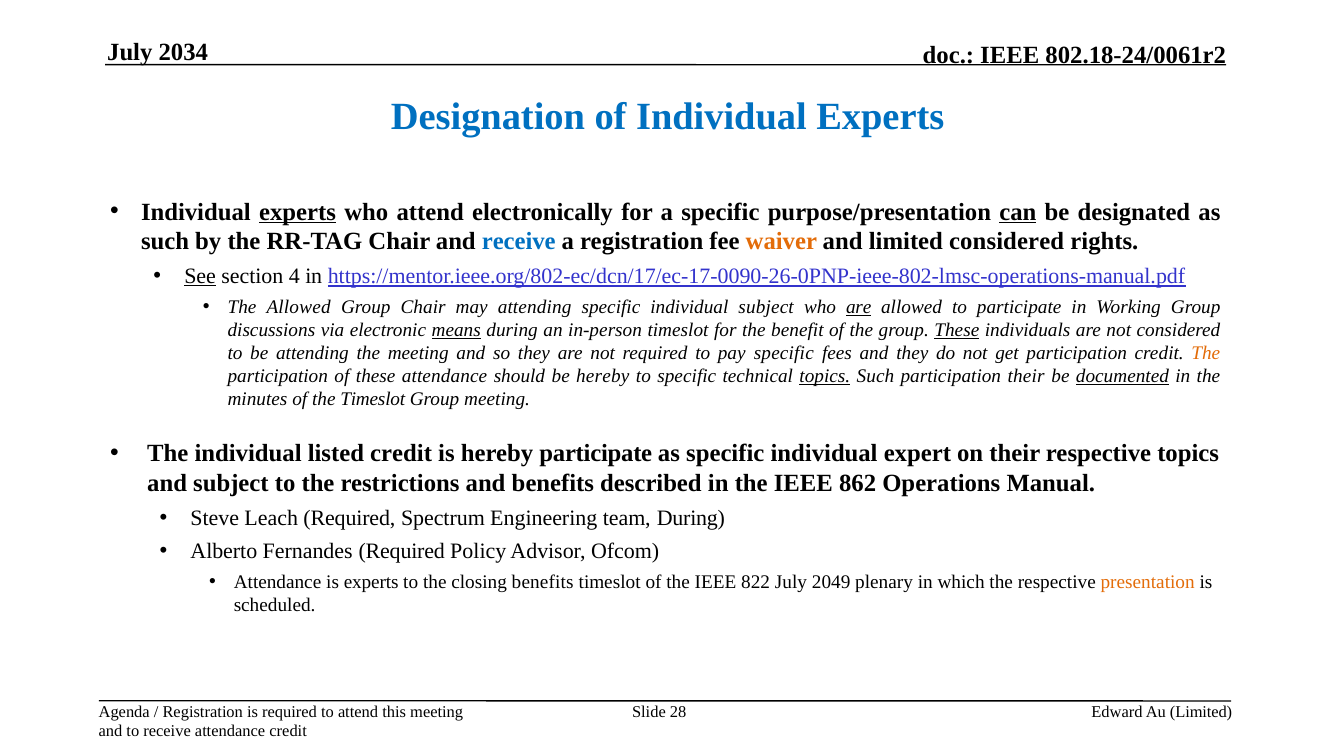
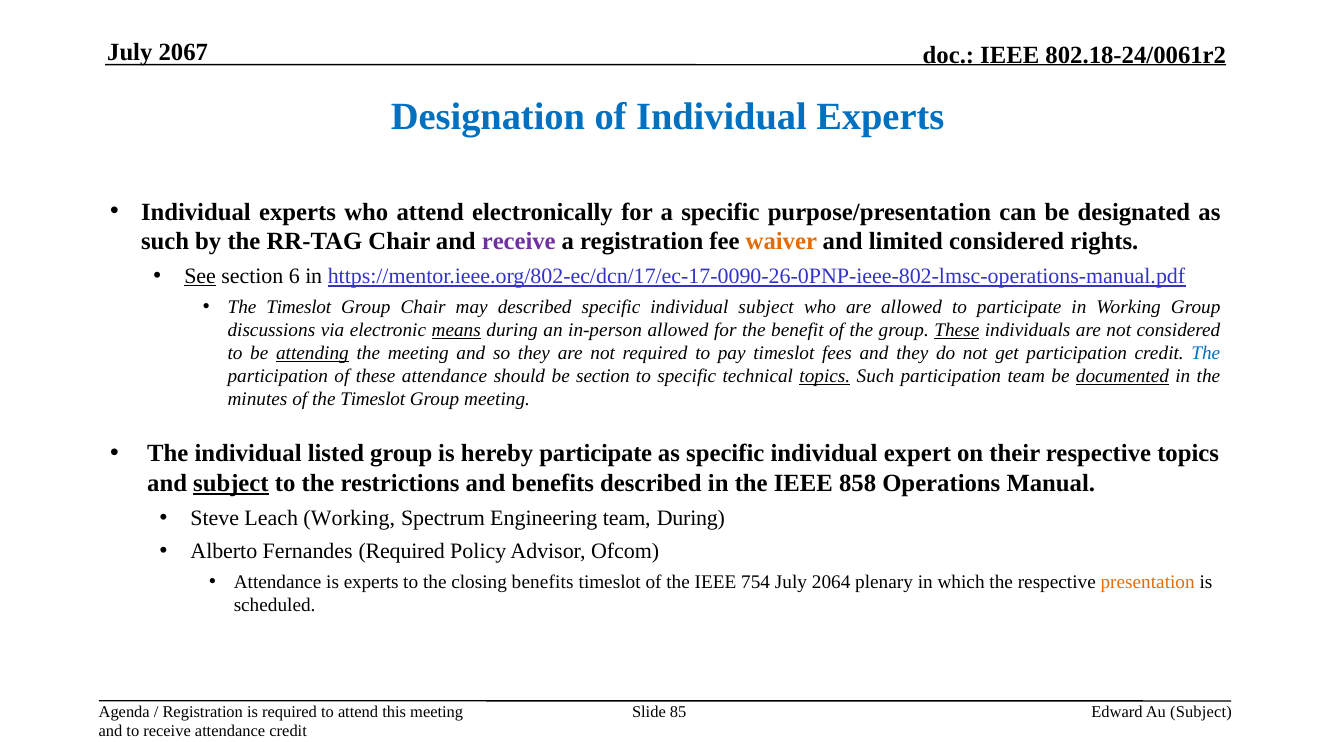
2034: 2034 -> 2067 (183, 53)
experts underline: present -> none (298, 212)
can underline: present -> none (1018, 212)
receive colour: blue -> purple (519, 242)
4: 4 -> 6 (294, 276)
Allowed: Allowed -> Timeslot (299, 307)
may attending: attending -> described (535, 307)
are underline: present -> none (859, 307)
in-person timeslot: timeslot -> allowed (678, 330)
attending underline: none -> present (312, 353)
pay specific: specific -> timeslot (784, 353)
The colour: orange -> blue (1206, 353)
be hereby: hereby -> section (603, 376)
participation their: their -> team (1026, 376)
listed credit: credit -> group (401, 454)
subject underline: none -> present (231, 483)
862: 862 -> 858 (858, 483)
Leach Required: Required -> Working (349, 518)
822: 822 -> 754 (756, 582)
2049: 2049 -> 2064 (831, 582)
28: 28 -> 85 (678, 712)
Au Limited: Limited -> Subject (1201, 712)
